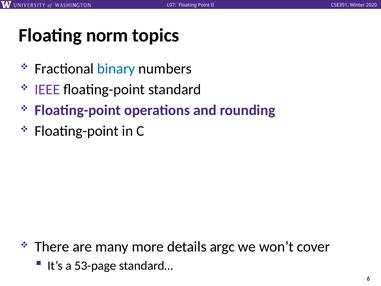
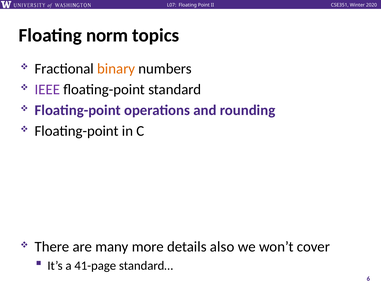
binary colour: blue -> orange (116, 69)
argc: argc -> also (222, 246)
53-page: 53-page -> 41-page (95, 265)
